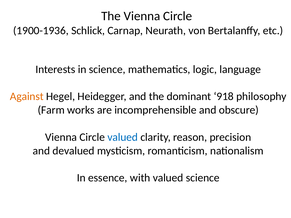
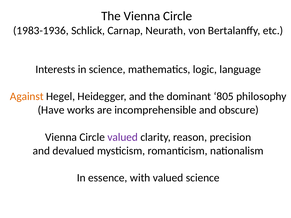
1900-1936: 1900-1936 -> 1983-1936 (41, 31)
918: 918 -> 805 (224, 97)
Farm: Farm -> Have (51, 110)
valued colour: blue -> purple (123, 137)
